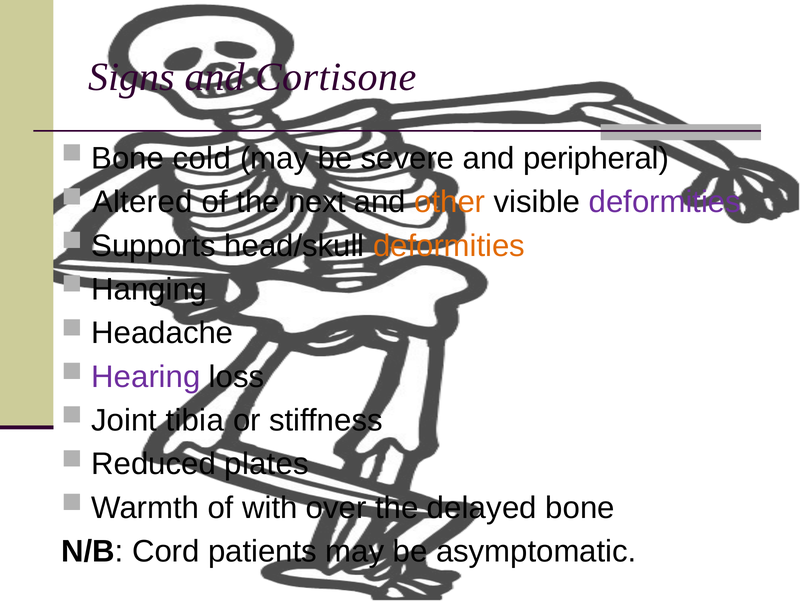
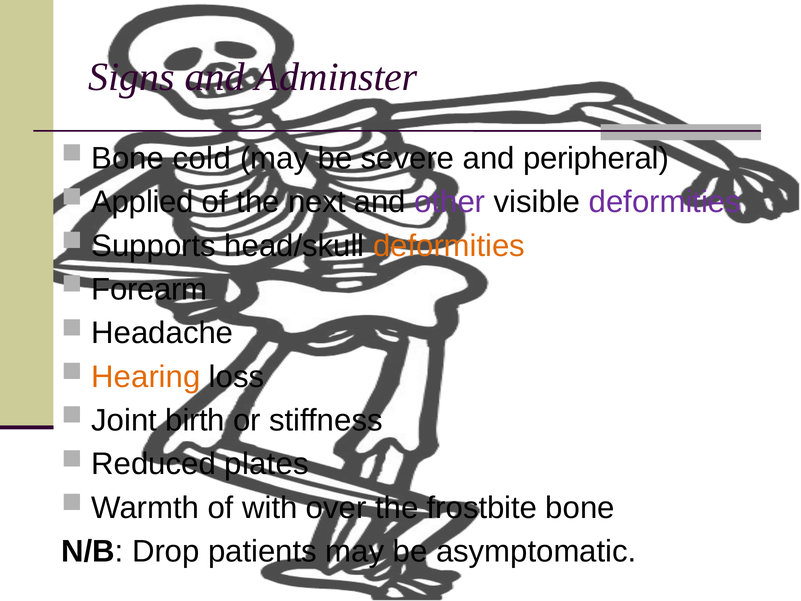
Cortisone: Cortisone -> Adminster (336, 77)
Altered: Altered -> Applied (143, 202)
other colour: orange -> purple (450, 202)
Hanging: Hanging -> Forearm (149, 289)
Hearing colour: purple -> orange (146, 377)
tibia: tibia -> birth (195, 420)
delayed: delayed -> frostbite (482, 508)
Cord: Cord -> Drop (166, 551)
